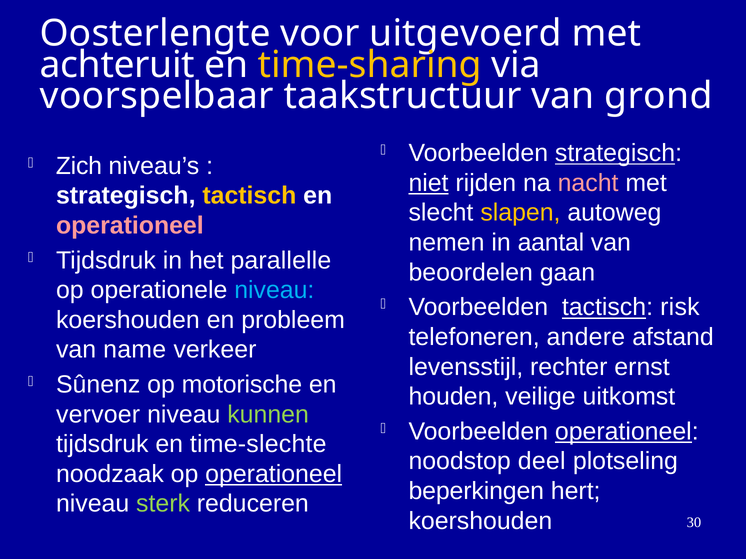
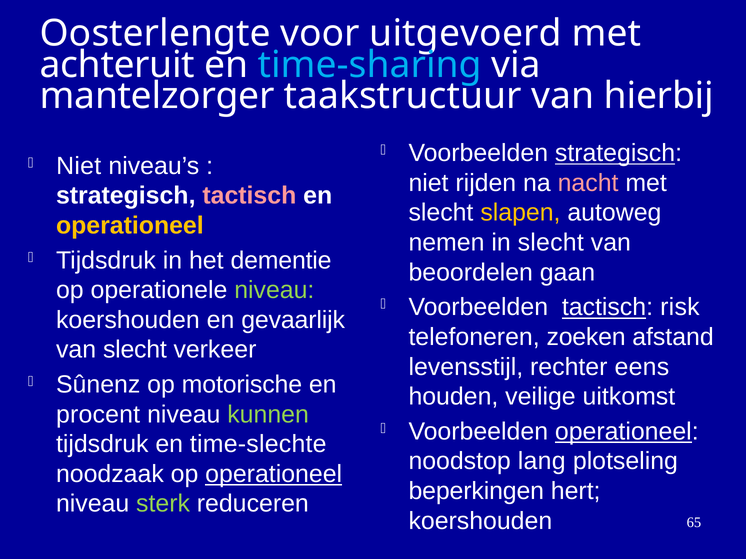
time-sharing colour: yellow -> light blue (370, 65)
voorspelbaar: voorspelbaar -> mantelzorger (157, 96)
grond: grond -> hierbij (659, 96)
Zich: Zich -> Niet (79, 166)
niet underline: present -> none (429, 183)
tactisch colour: yellow -> pink (249, 196)
operationeel colour: pink -> yellow (130, 226)
in aantal: aantal -> slecht (551, 243)
parallelle: parallelle -> dementie (281, 261)
niveau colour: light blue -> light green (274, 290)
probleem: probleem -> gevaarlijk (293, 320)
andere: andere -> zoeken (586, 337)
van name: name -> slecht (135, 350)
ernst: ernst -> eens (642, 367)
vervoer: vervoer -> procent (98, 415)
deel: deel -> lang (542, 462)
30: 30 -> 65 (694, 523)
